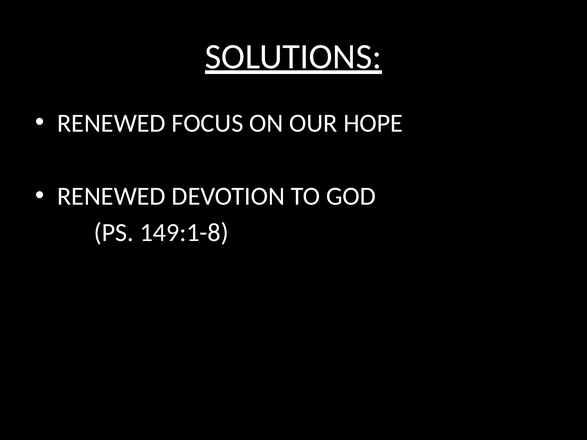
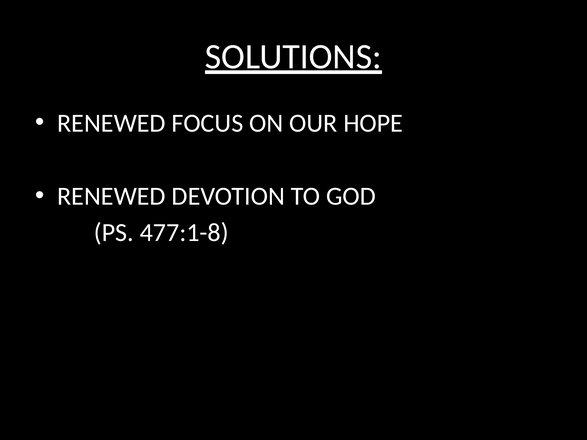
149:1-8: 149:1-8 -> 477:1-8 (184, 233)
